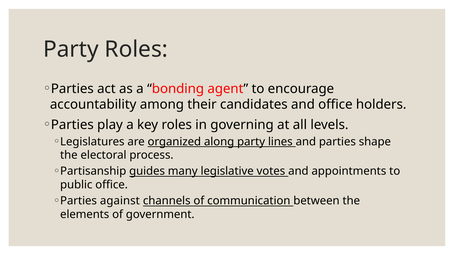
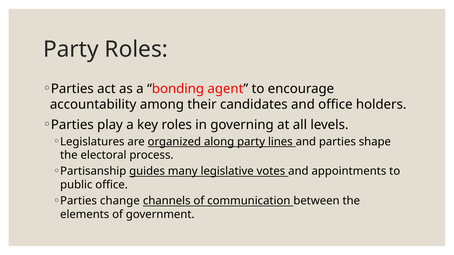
against: against -> change (120, 201)
